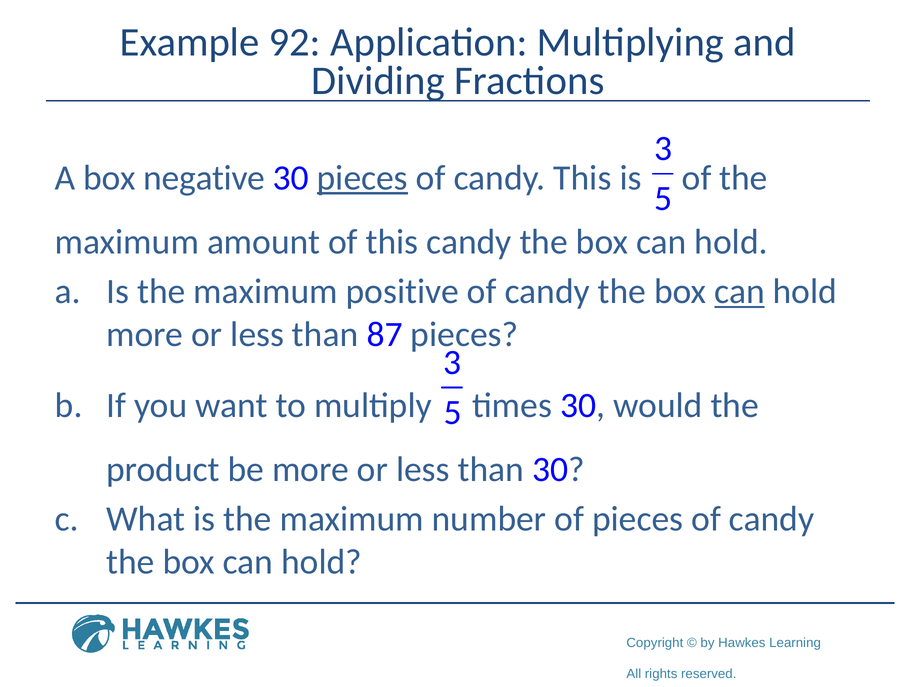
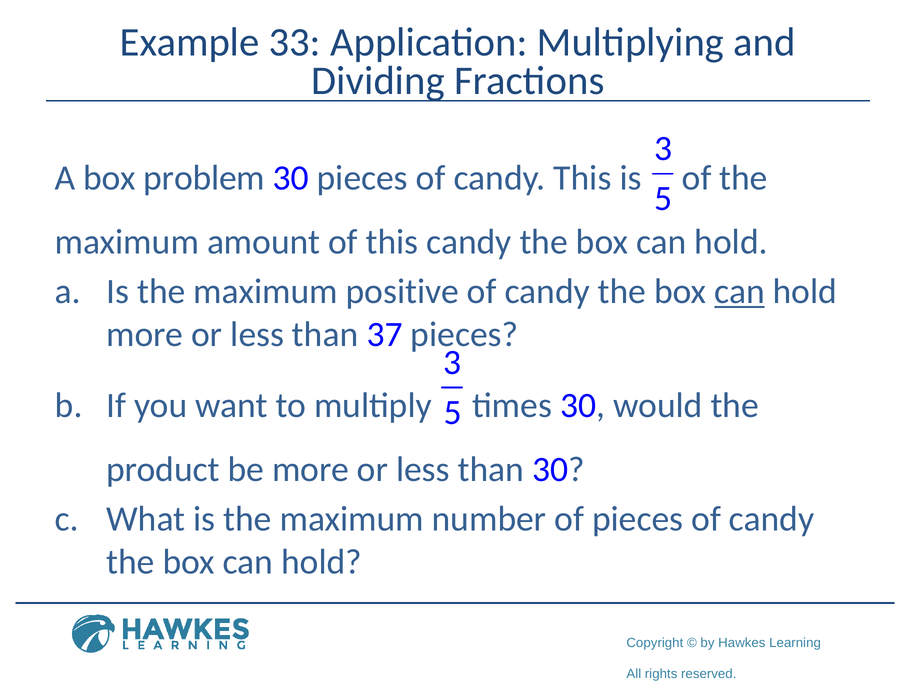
92: 92 -> 33 (295, 42)
negative: negative -> problem (204, 178)
pieces underline: present -> none (362, 178)
87: 87 -> 37 (385, 334)
